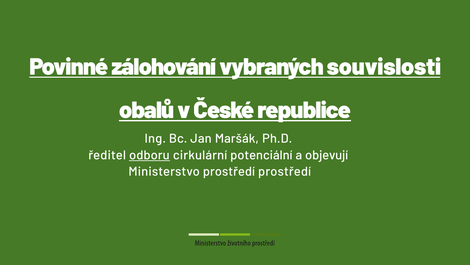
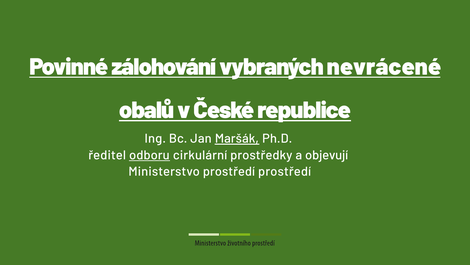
souvislosti: souvislosti -> nevrácené (384, 67)
Maršák underline: none -> present (237, 138)
potenciální: potenciální -> prostředky (261, 155)
